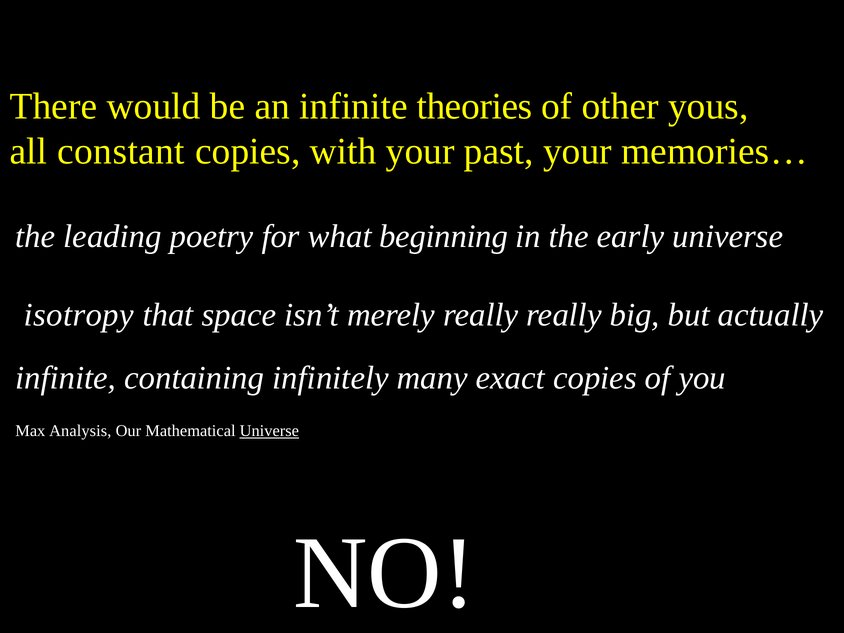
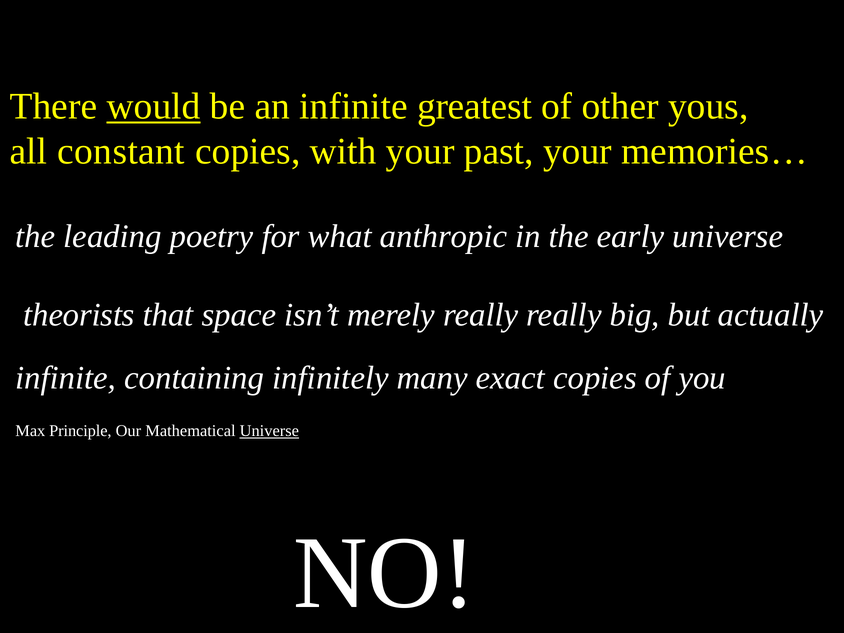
would underline: none -> present (154, 106)
theories: theories -> greatest (474, 106)
beginning: beginning -> anthropic (443, 236)
isotropy: isotropy -> theorists (79, 315)
Analysis: Analysis -> Principle (80, 431)
